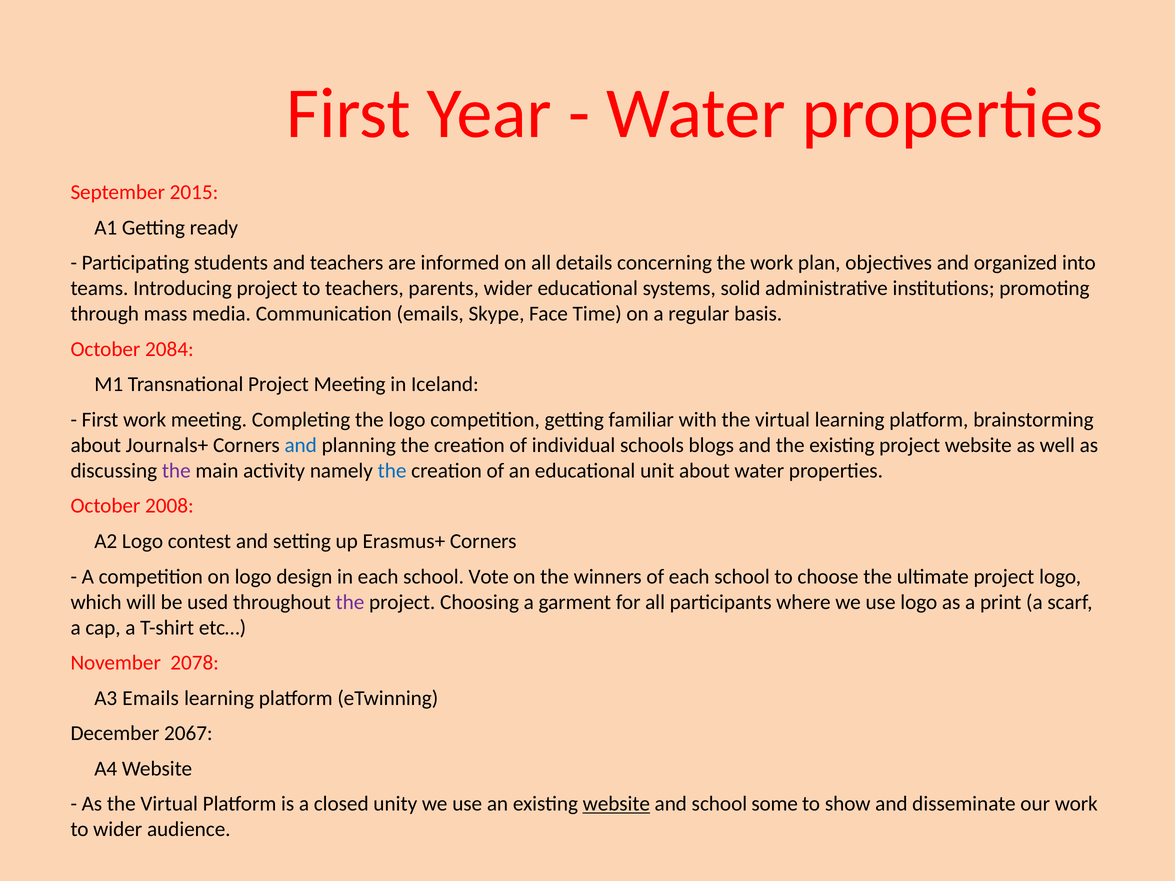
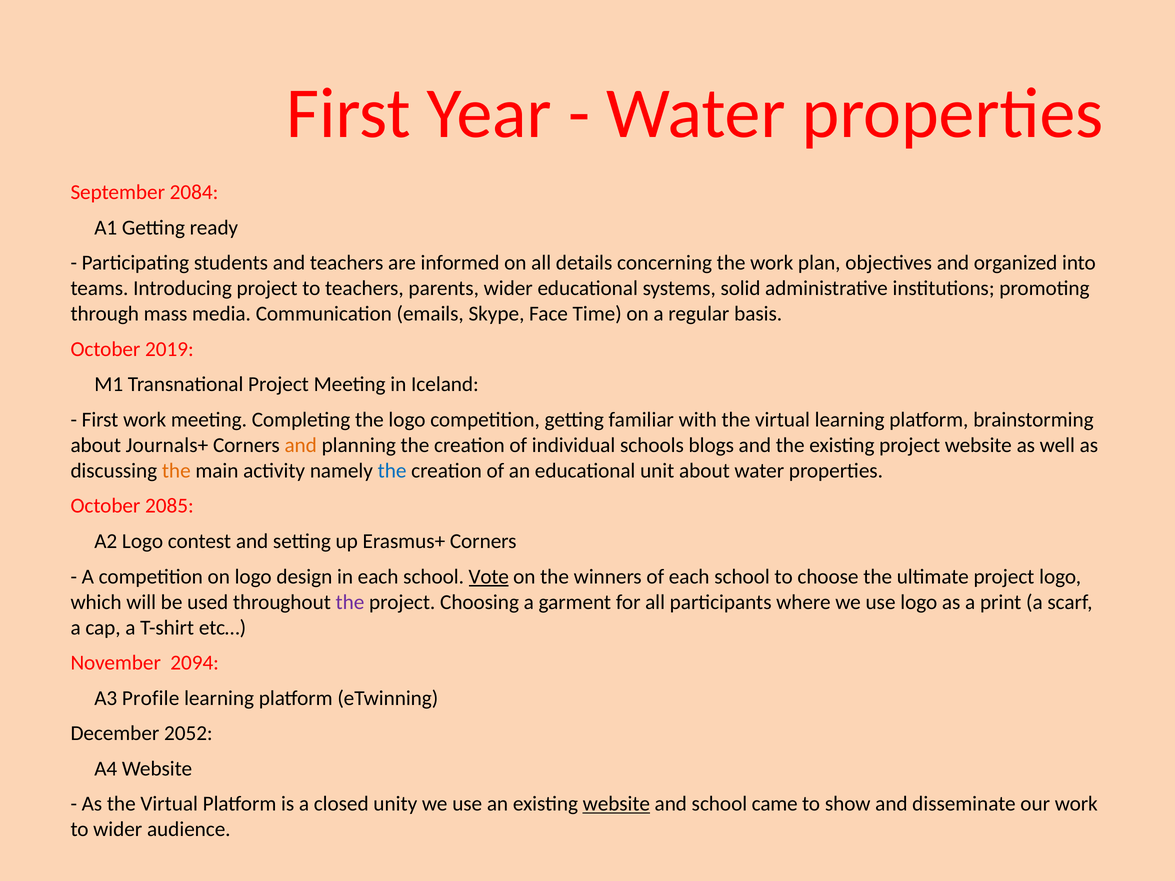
2015: 2015 -> 2084 (194, 192)
2084: 2084 -> 2019 (169, 349)
and colour: blue -> orange (301, 445)
the colour: purple -> orange (176, 471)
2008: 2008 -> 2085 (169, 506)
Vote underline: none -> present (489, 577)
2078: 2078 -> 2094 (195, 663)
A3 Emails: Emails -> Profile (151, 698)
2067: 2067 -> 2052 (188, 734)
some: some -> came (775, 804)
